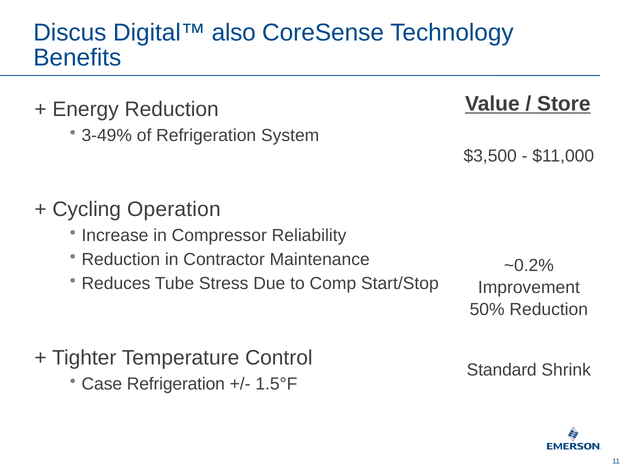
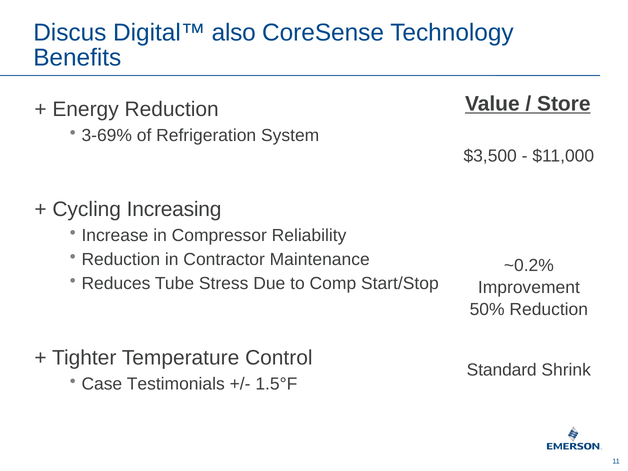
3-49%: 3-49% -> 3-69% (107, 135)
Operation: Operation -> Increasing (174, 210)
Case Refrigeration: Refrigeration -> Testimonials (176, 384)
